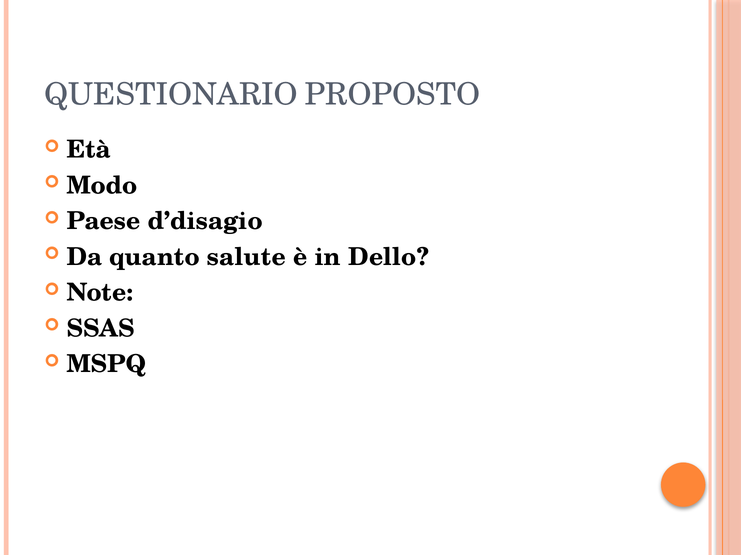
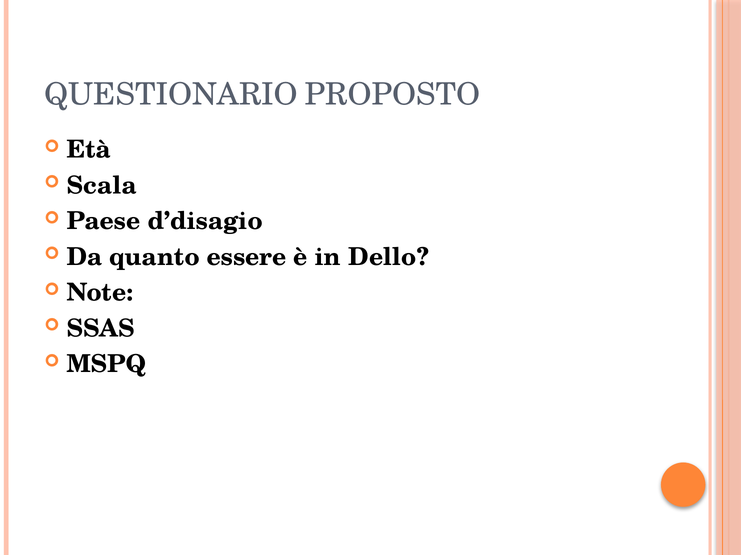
Modo: Modo -> Scala (102, 186)
salute: salute -> essere (247, 257)
